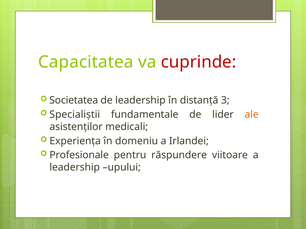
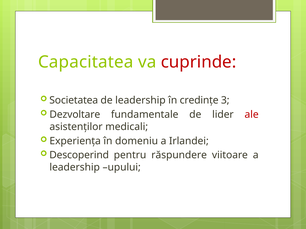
distanță: distanță -> credințe (199, 100)
Specialiștii: Specialiștii -> Dezvoltare (75, 115)
ale colour: orange -> red (252, 115)
Profesionale: Profesionale -> Descoperind (79, 155)
